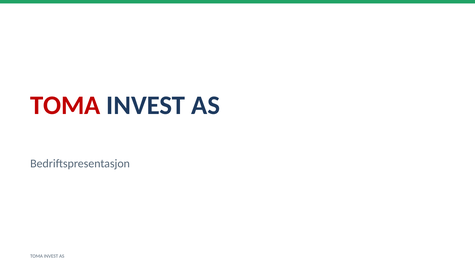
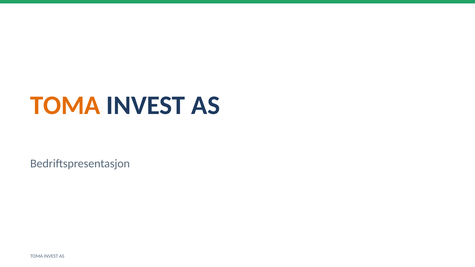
TOMA colour: red -> orange (65, 105)
